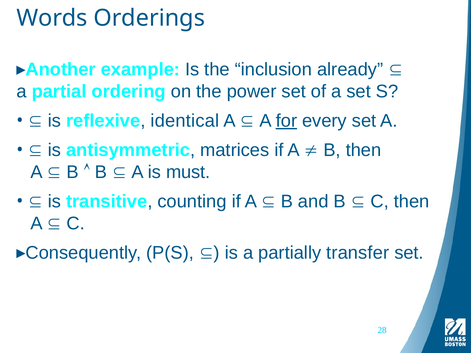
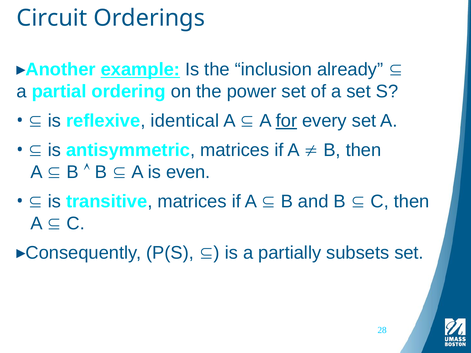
Words: Words -> Circuit (52, 18)
example underline: none -> present (140, 70)
must: must -> even (188, 172)
transitive counting: counting -> matrices (192, 202)
transfer: transfer -> subsets (358, 253)
